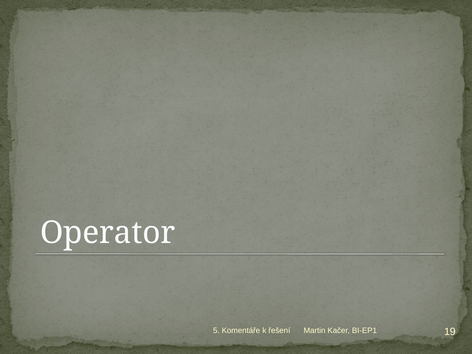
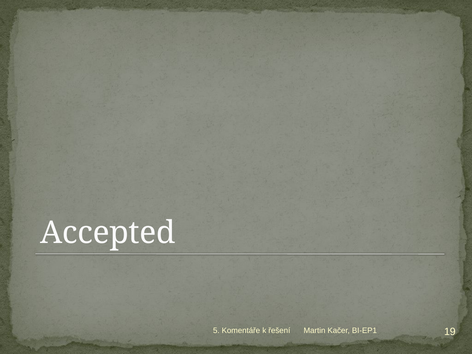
Operator: Operator -> Accepted (108, 233)
